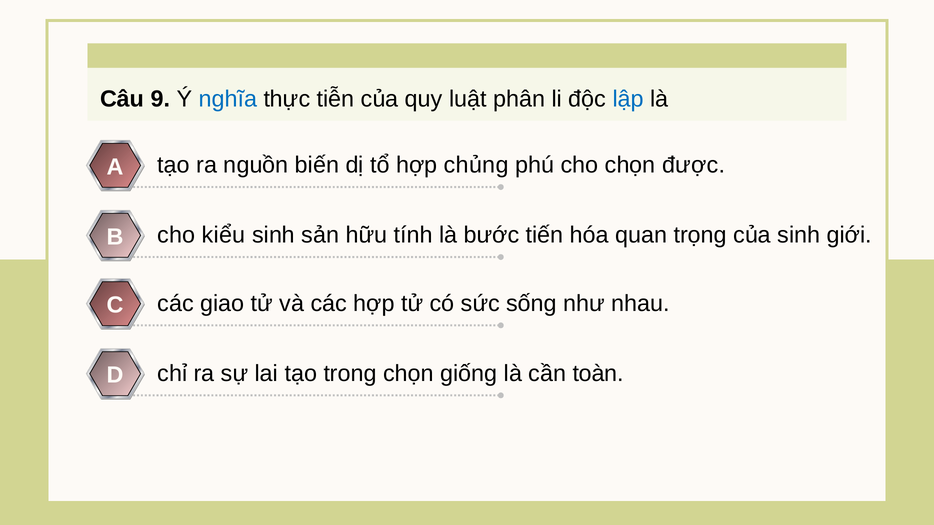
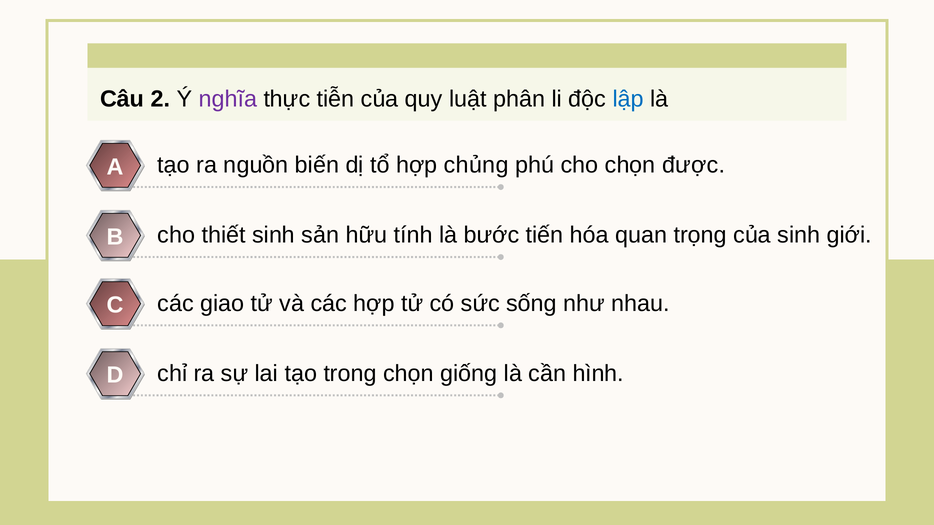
9: 9 -> 2 (160, 99)
nghĩa colour: blue -> purple (228, 99)
kiểu: kiểu -> thiết (224, 235)
toàn: toàn -> hình (598, 374)
